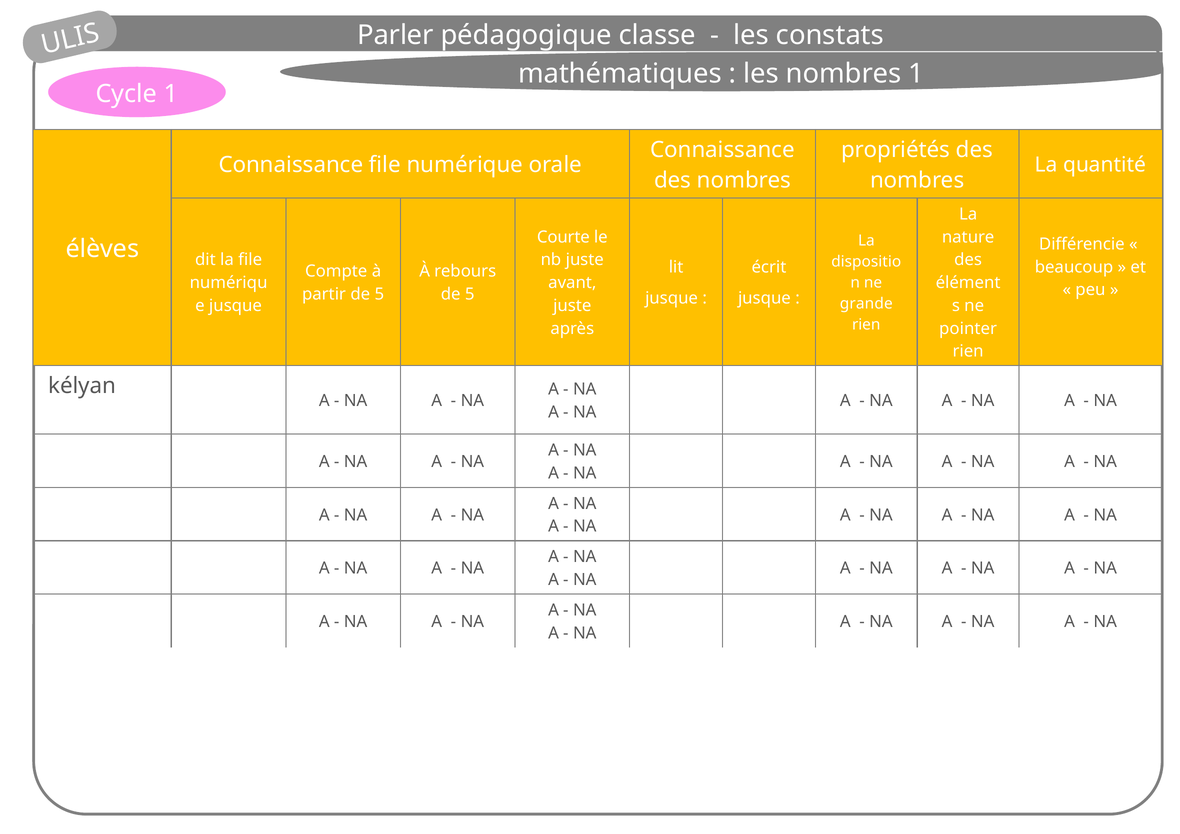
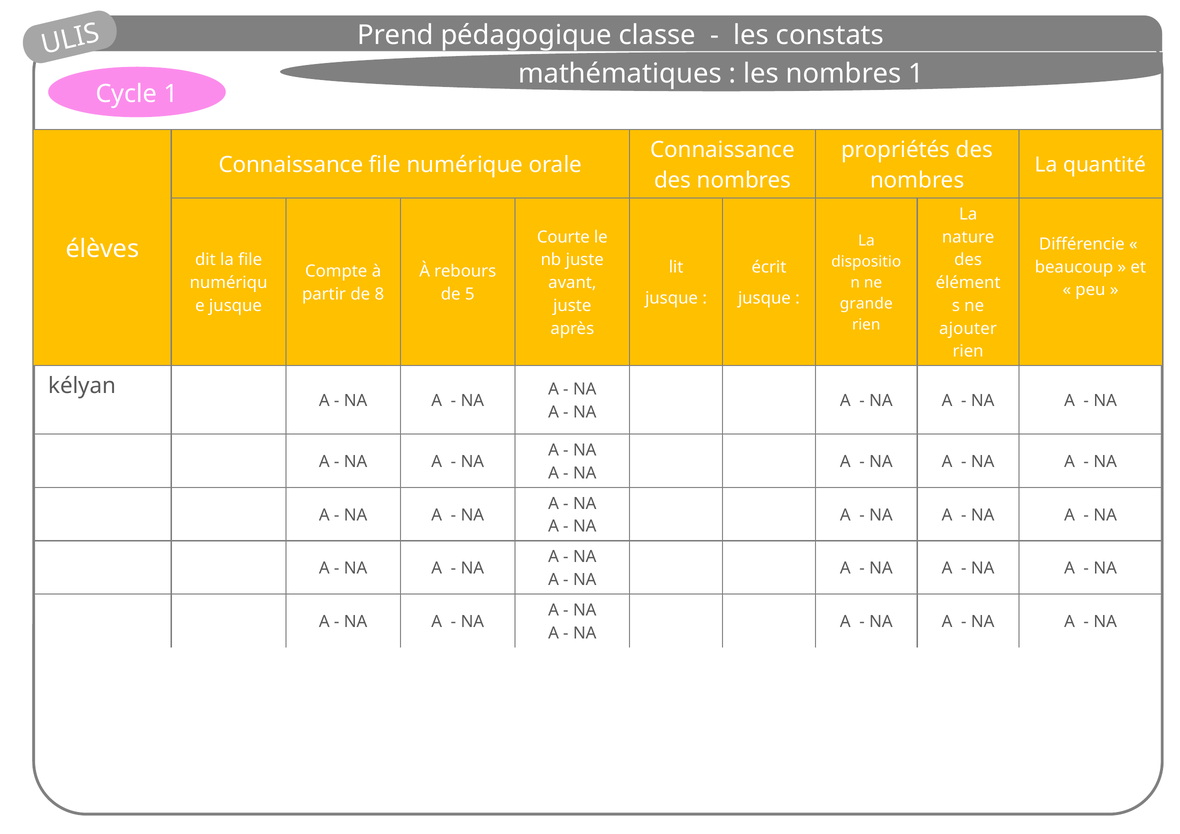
Parler: Parler -> Prend (395, 35)
partir de 5: 5 -> 8 (379, 294)
pointer: pointer -> ajouter (968, 329)
